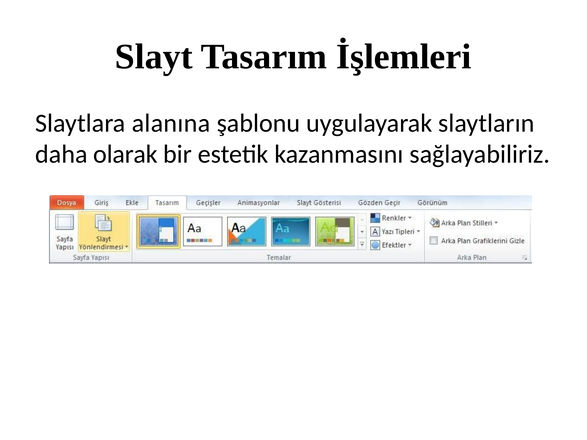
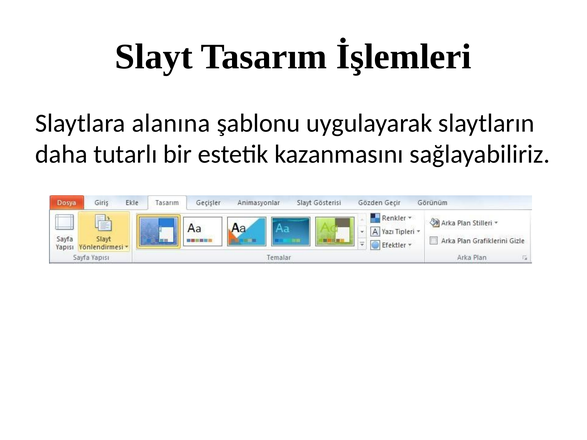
olarak: olarak -> tutarlı (125, 154)
